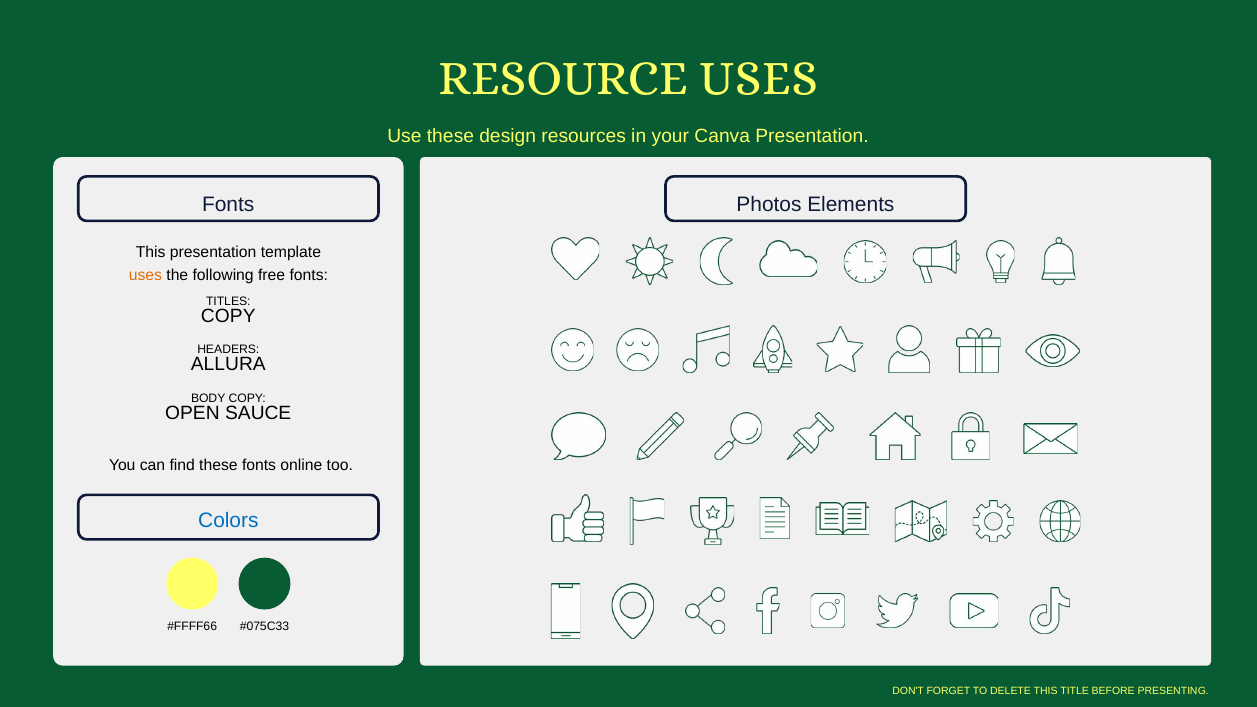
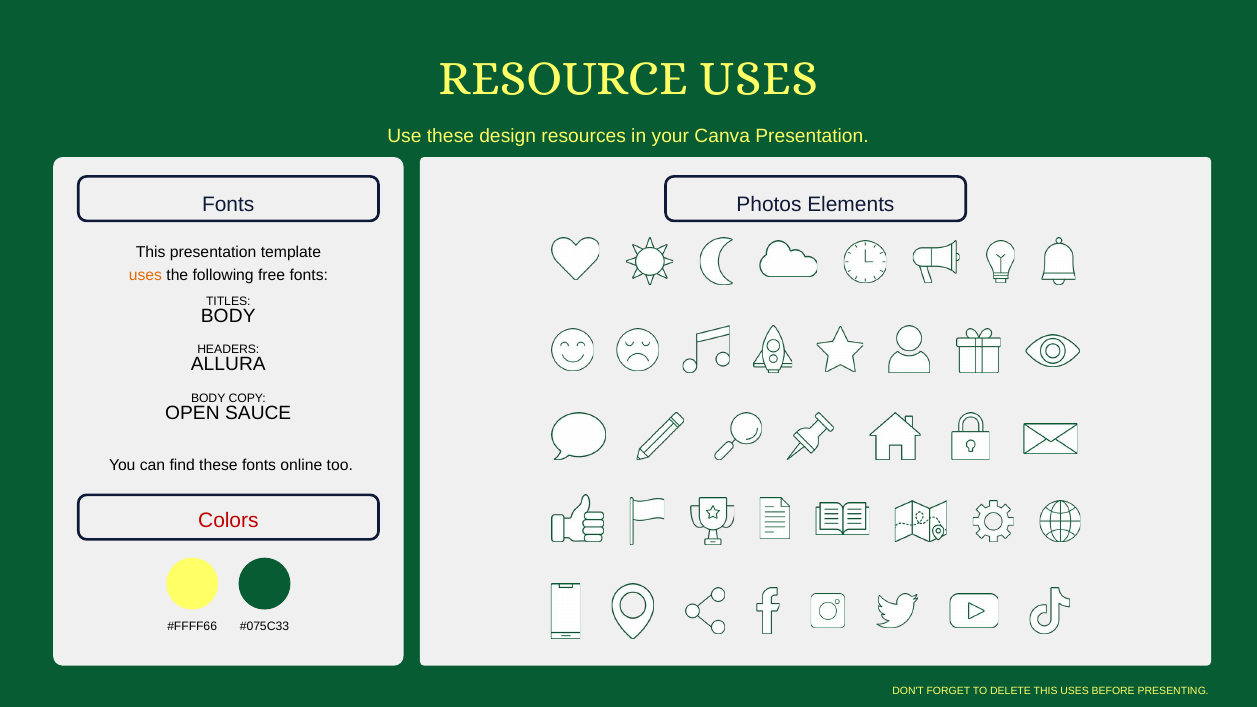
COPY: COPY -> BODY (228, 316)
Colors colour: blue -> red (228, 521)
THIS TITLE: TITLE -> USES (1075, 691)
